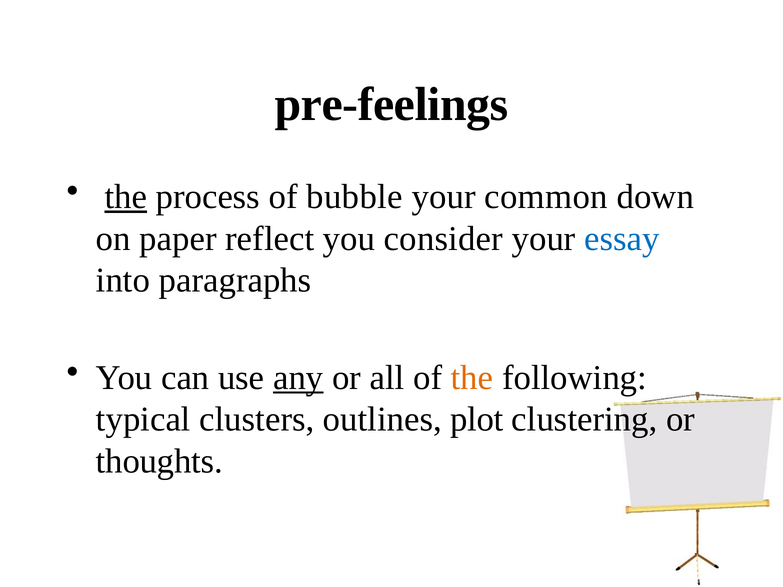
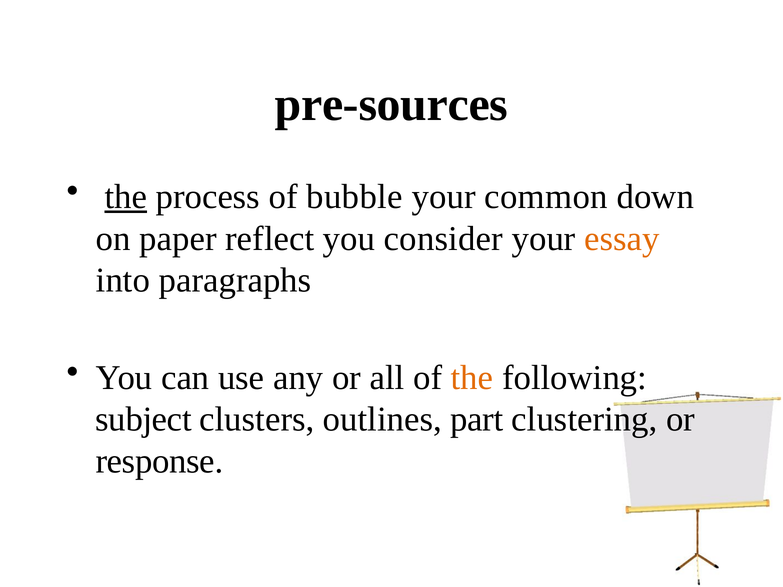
pre-feelings: pre-feelings -> pre-sources (391, 104)
essay colour: blue -> orange (622, 239)
any underline: present -> none (298, 378)
typical: typical -> subject (143, 420)
plot: plot -> part (477, 420)
thoughts: thoughts -> response (159, 461)
